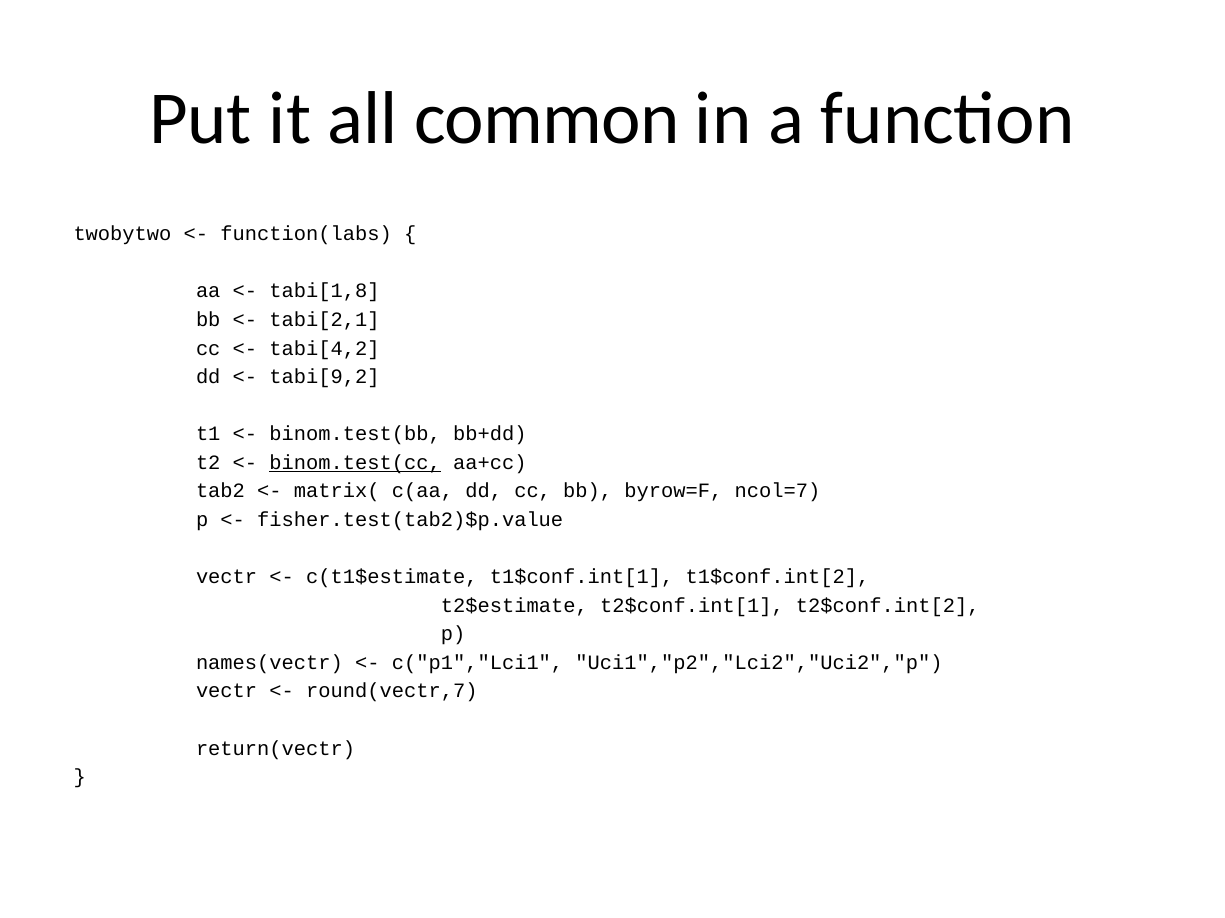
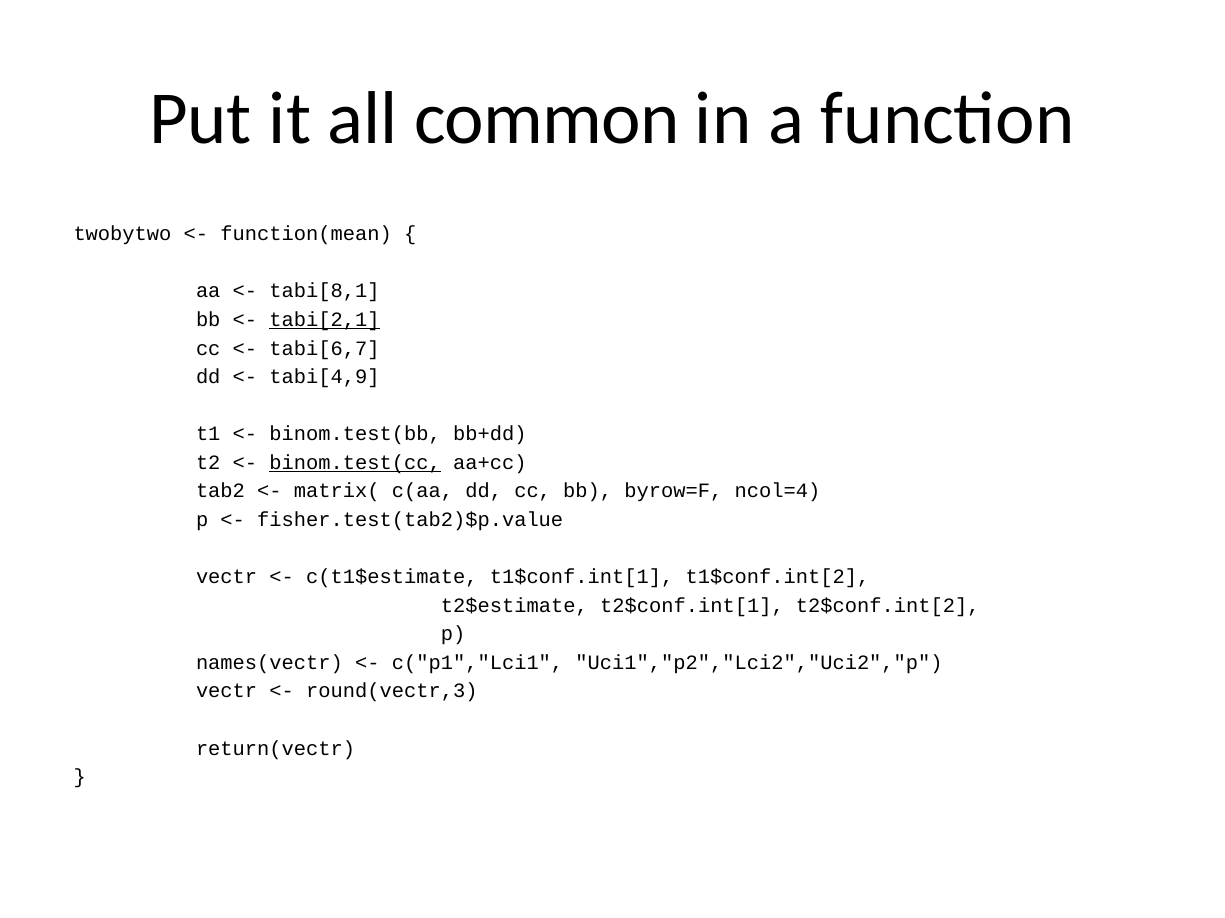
function(labs: function(labs -> function(mean (306, 234)
tabi[1,8: tabi[1,8 -> tabi[8,1 (325, 291)
tabi[2,1 underline: none -> present (325, 320)
tabi[4,2: tabi[4,2 -> tabi[6,7 (325, 349)
tabi[9,2: tabi[9,2 -> tabi[4,9 (325, 377)
ncol=7: ncol=7 -> ncol=4 (777, 492)
round(vectr,7: round(vectr,7 -> round(vectr,3 (392, 692)
